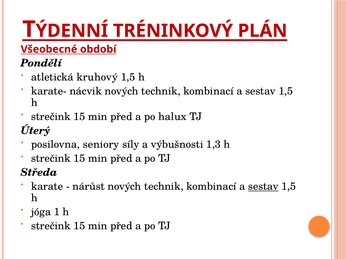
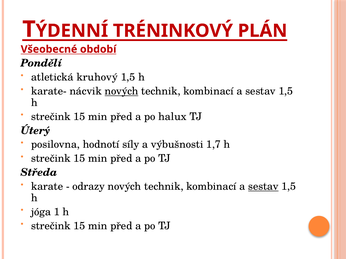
nových underline: none -> present (122, 91)
seniory: seniory -> hodnotí (101, 145)
1,3: 1,3 -> 1,7 (214, 145)
nárůst: nárůst -> odrazy (89, 187)
